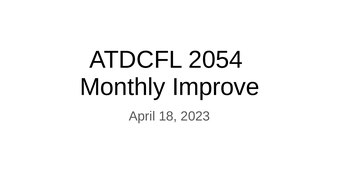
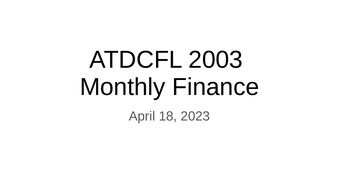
2054: 2054 -> 2003 (216, 60)
Improve: Improve -> Finance (216, 87)
